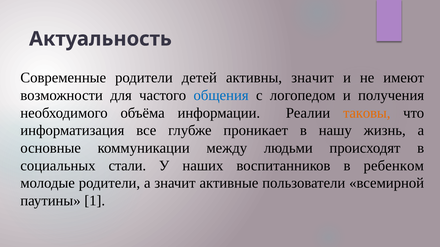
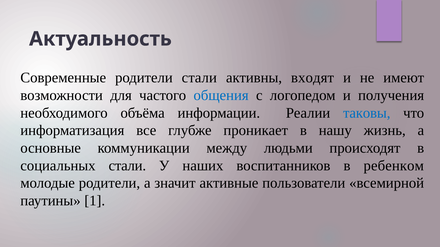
родители детей: детей -> стали (199, 78)
активны значит: значит -> входят (313, 78)
таковы colour: orange -> blue (367, 113)
